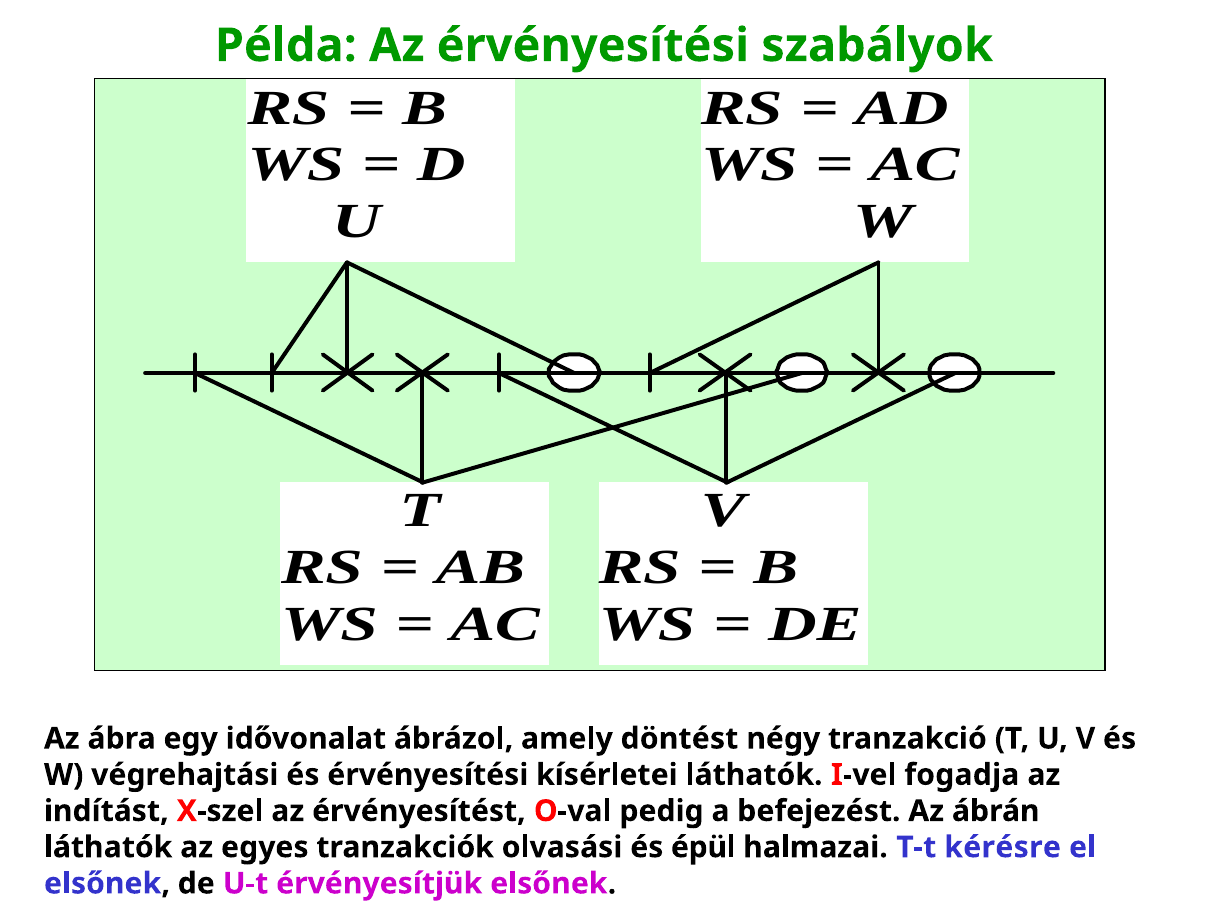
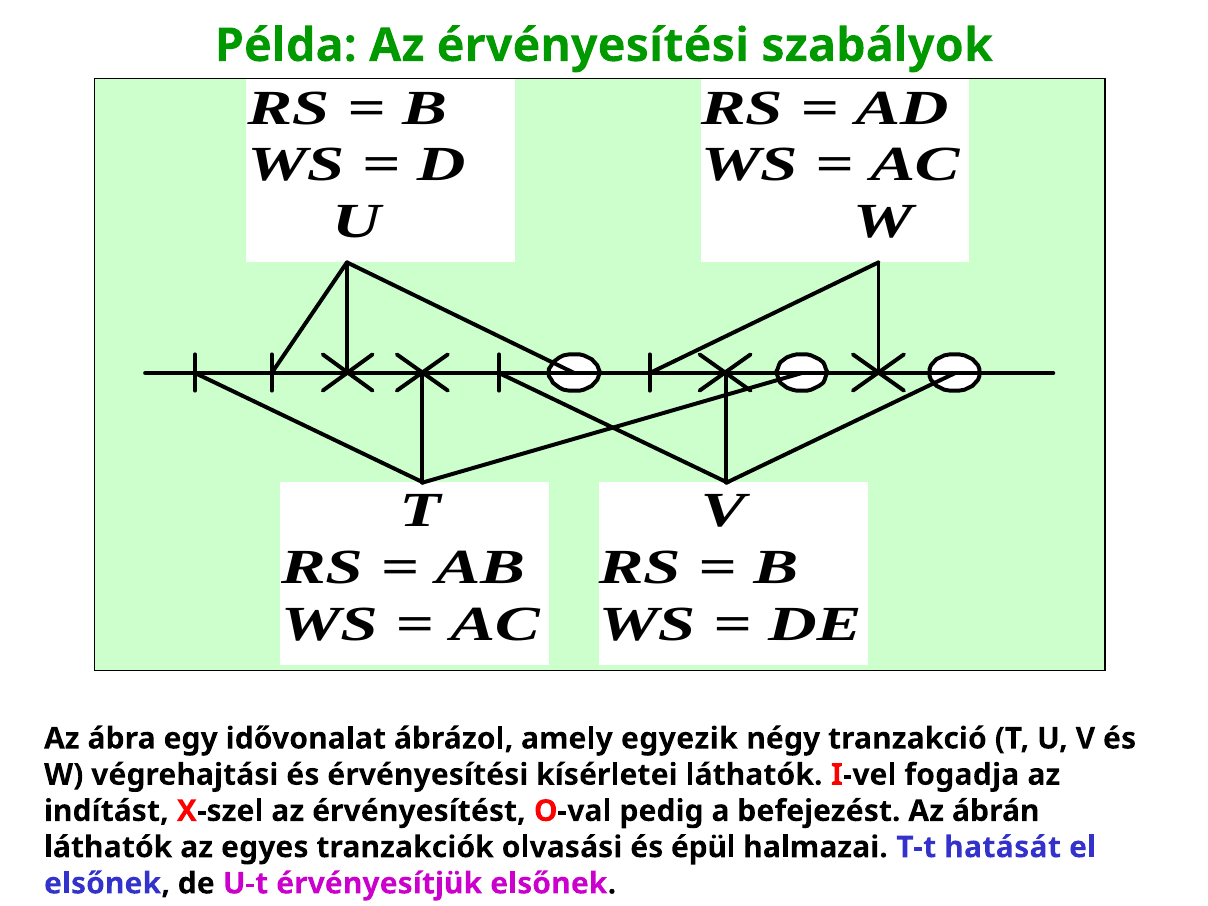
döntést: döntést -> egyezik (679, 739)
kérésre: kérésre -> hatását (1003, 847)
